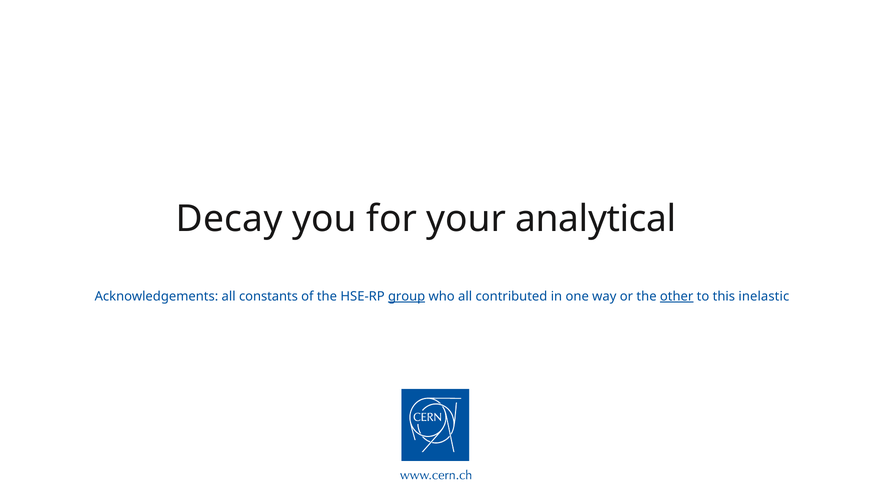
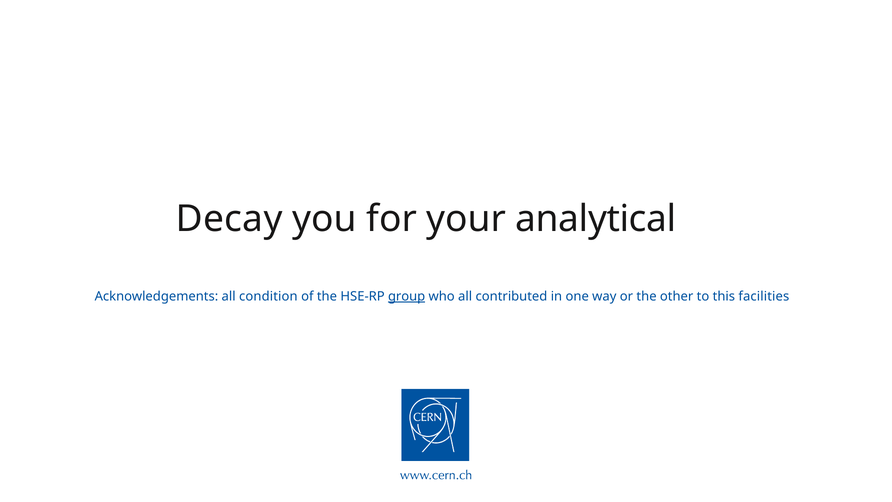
constants: constants -> condition (268, 296)
other underline: present -> none (677, 296)
inelastic: inelastic -> facilities (764, 296)
